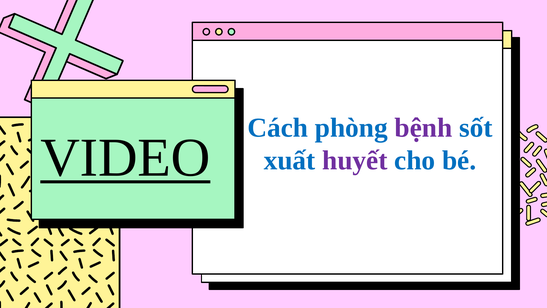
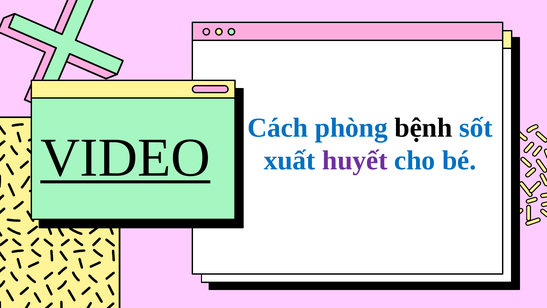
bệnh colour: purple -> black (423, 128)
